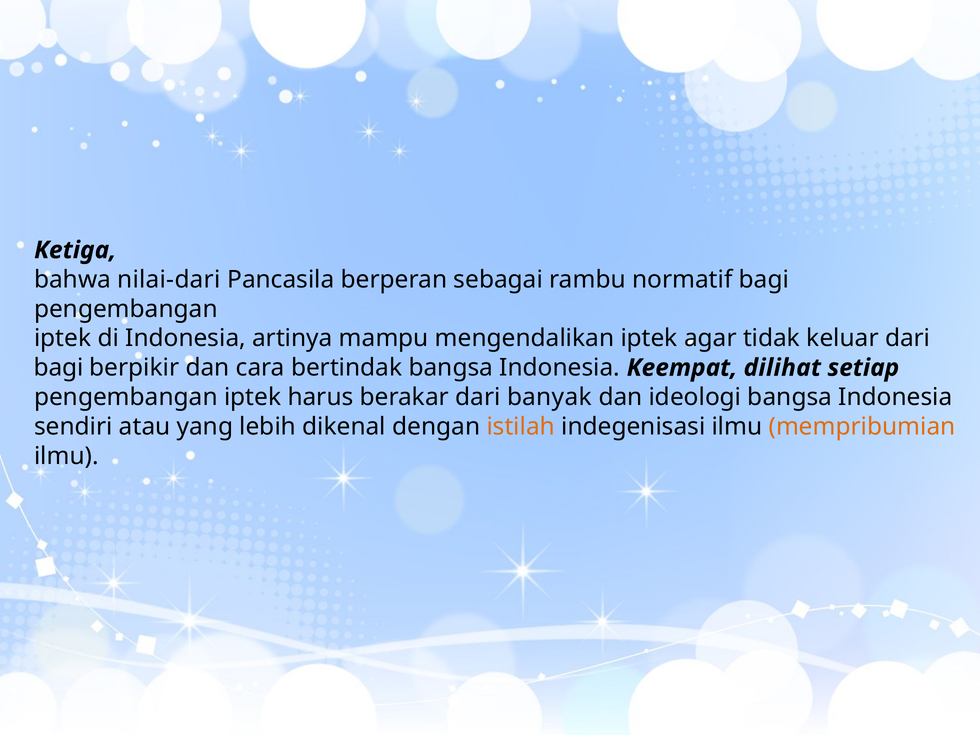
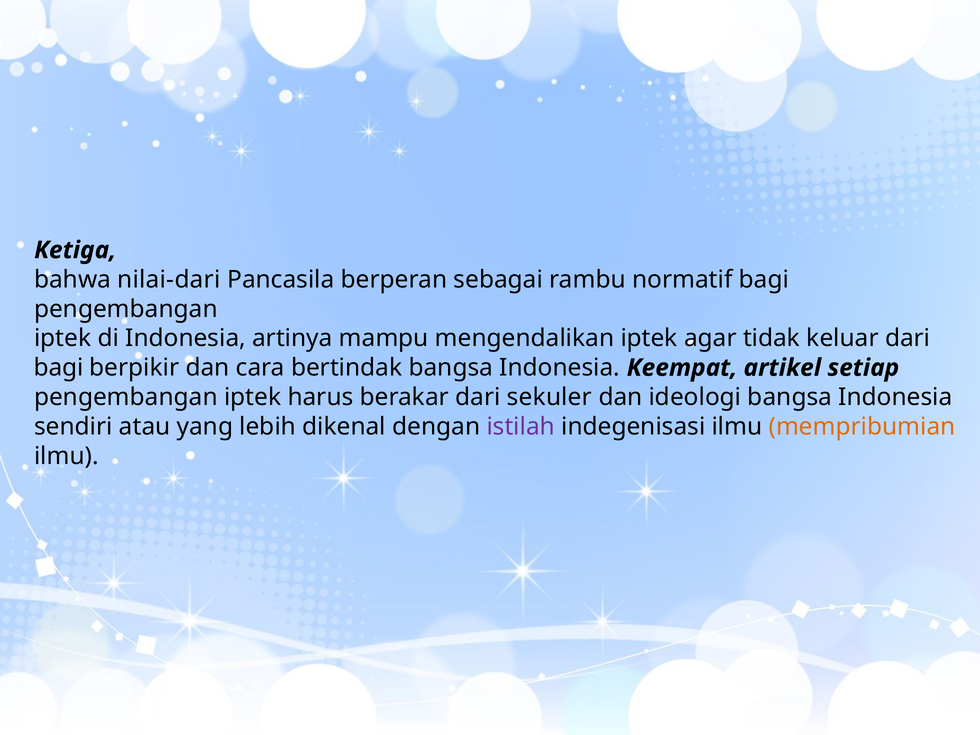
dilihat: dilihat -> artikel (782, 368)
banyak: banyak -> sekuler (549, 397)
istilah colour: orange -> purple (521, 427)
